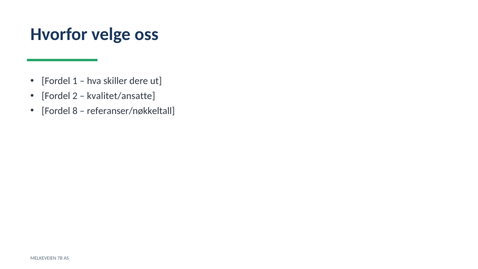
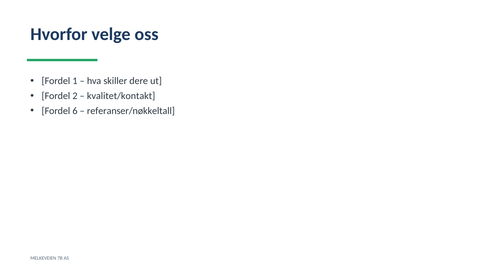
kvalitet/ansatte: kvalitet/ansatte -> kvalitet/kontakt (121, 96)
8: 8 -> 6 (75, 111)
